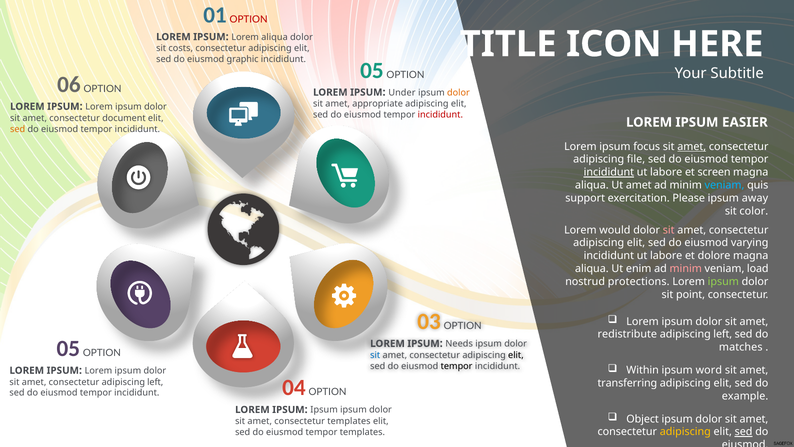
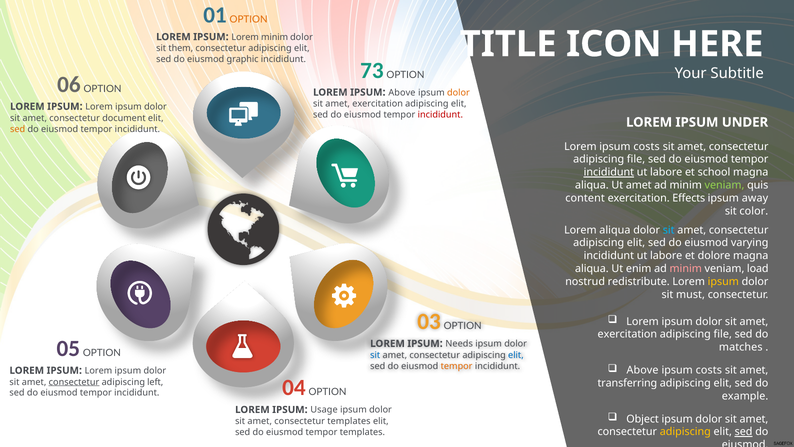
OPTION colour: red -> orange (249, 19)
Lorem aliqua: aliqua -> minim (275, 37)
costs: costs -> them (181, 48)
incididunt 05: 05 -> 73 (372, 70)
IPSUM Under: Under -> Above (402, 93)
appropriate: appropriate -> exercitation (378, 104)
EASIER: EASIER -> UNDER (745, 122)
Lorem ipsum focus: focus -> costs (647, 146)
amet underline: present -> none (692, 146)
screen: screen -> school (714, 172)
veniam colour: light blue -> light green (725, 185)
support: support -> content (585, 198)
Please: Please -> Effects (689, 198)
Lorem would: would -> aliqua (615, 230)
sit colour: pink -> light blue (669, 230)
protections: protections -> redistribute (639, 281)
ipsum colour: light green -> yellow (723, 281)
point: point -> must (691, 294)
redistribute: redistribute -> exercitation (627, 334)
left: left -> file (723, 334)
elit colour: black -> blue (516, 355)
tempor colour: black -> orange (457, 366)
Within: Within -> Above (643, 370)
word: word -> costs (709, 370)
consectetur underline: none -> present (74, 382)
LOREM IPSUM Ipsum: Ipsum -> Usage (324, 410)
